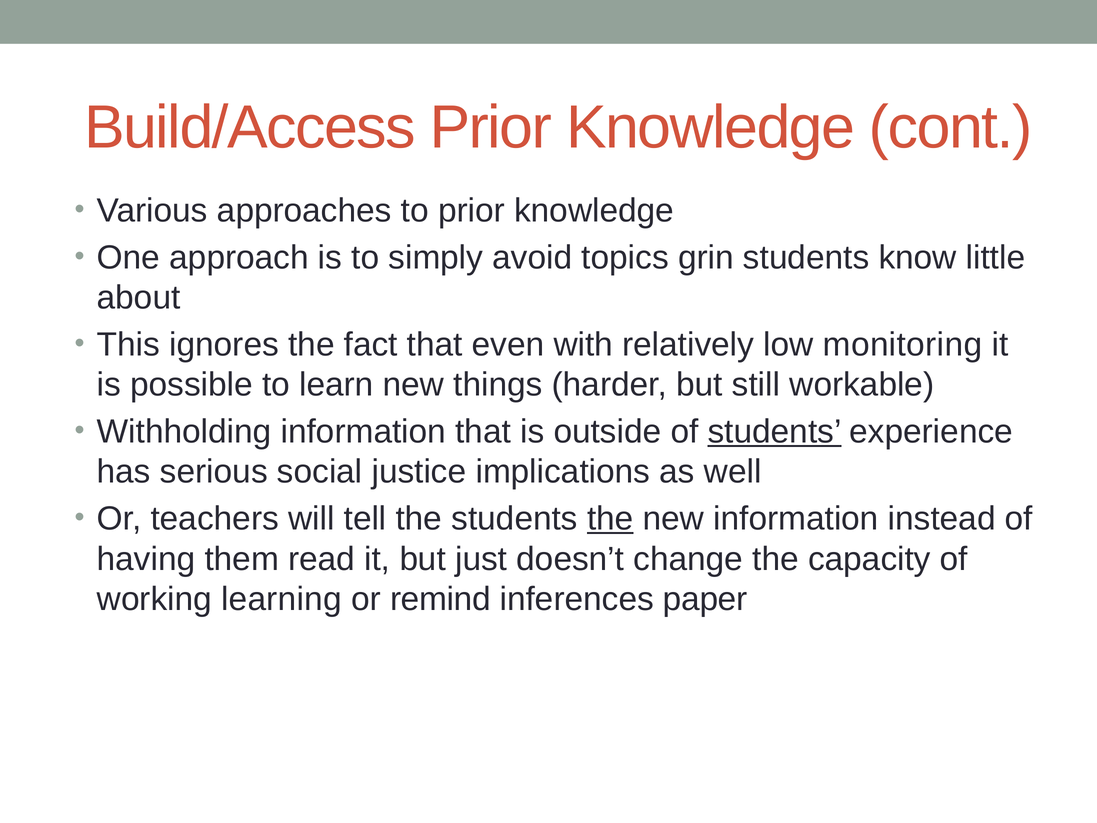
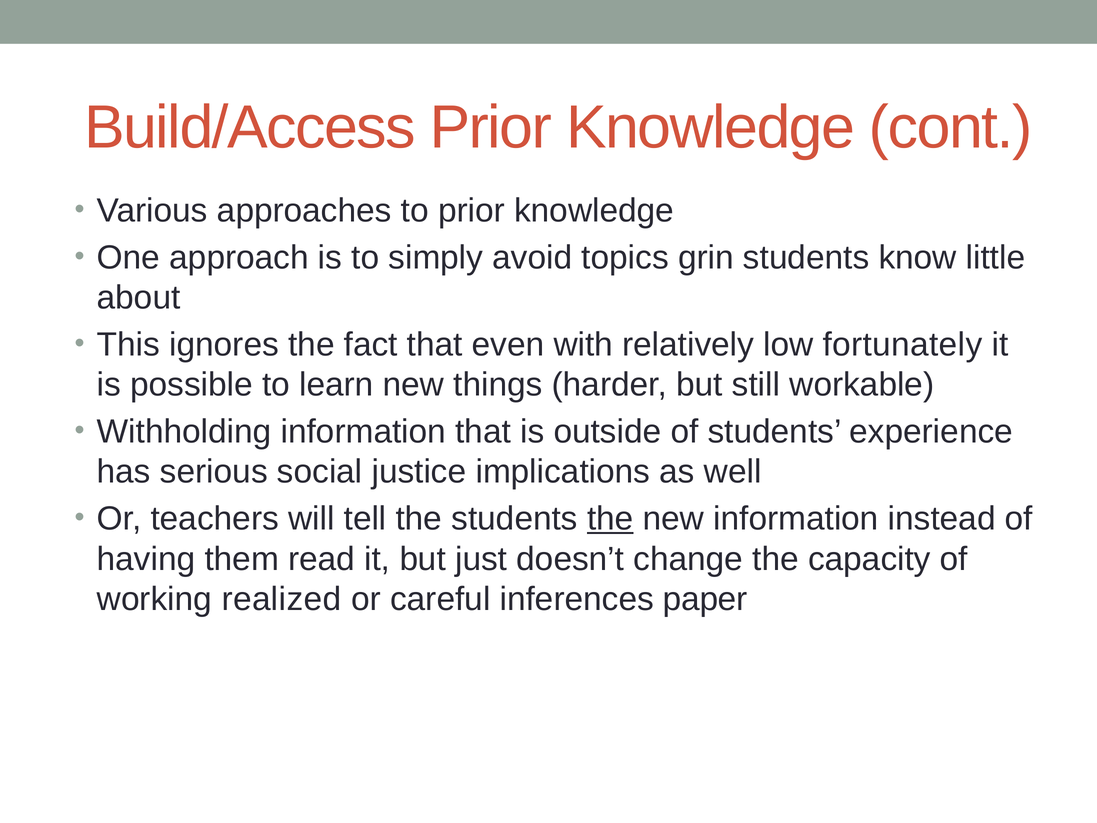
monitoring: monitoring -> fortunately (903, 345)
students underline: present -> none (775, 432)
learning: learning -> realized (281, 599)
remind: remind -> careful (440, 599)
